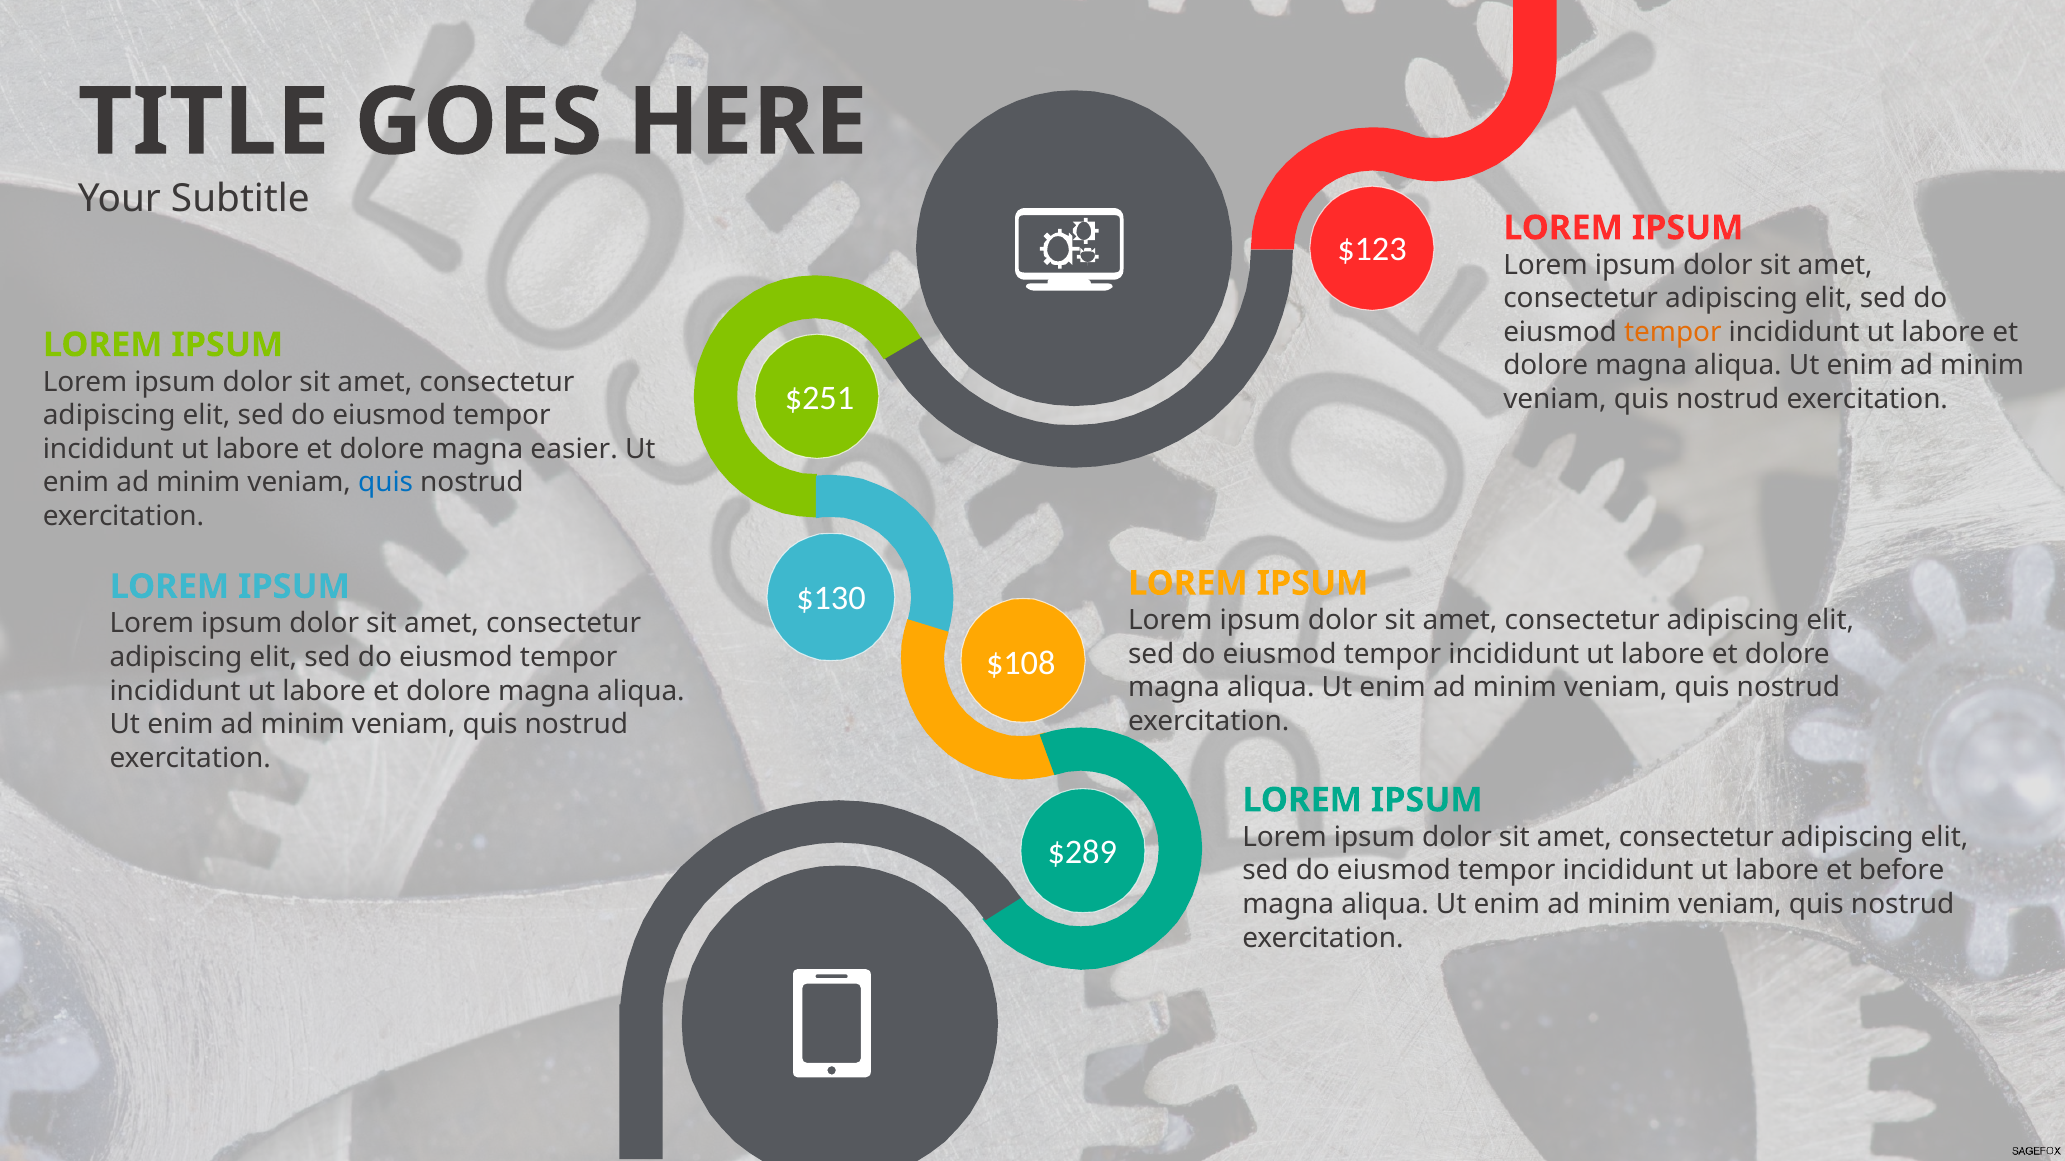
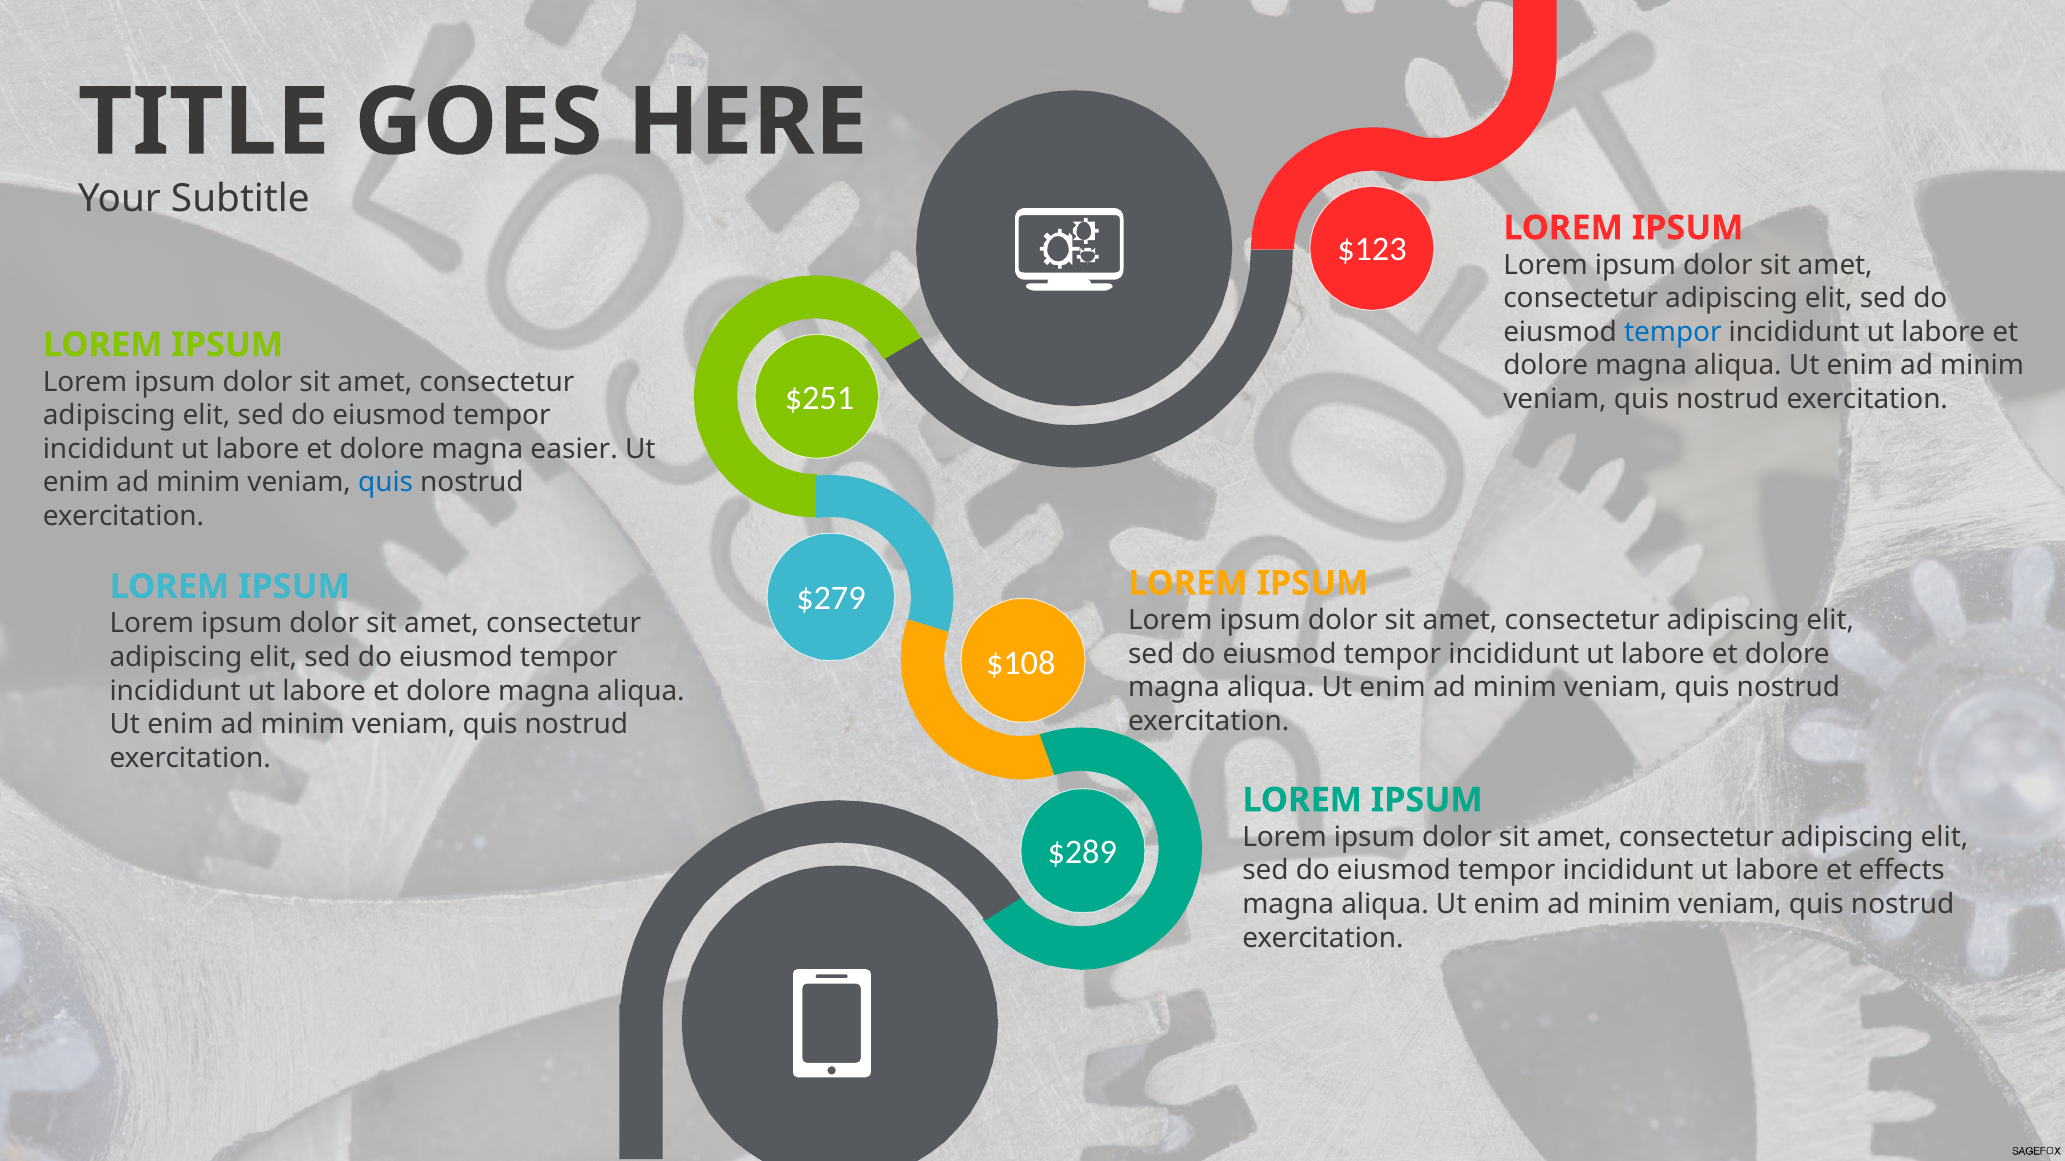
tempor colour: orange -> blue (1673, 332)
$130: $130 -> $279 (831, 598)
before: before -> effects (1902, 871)
